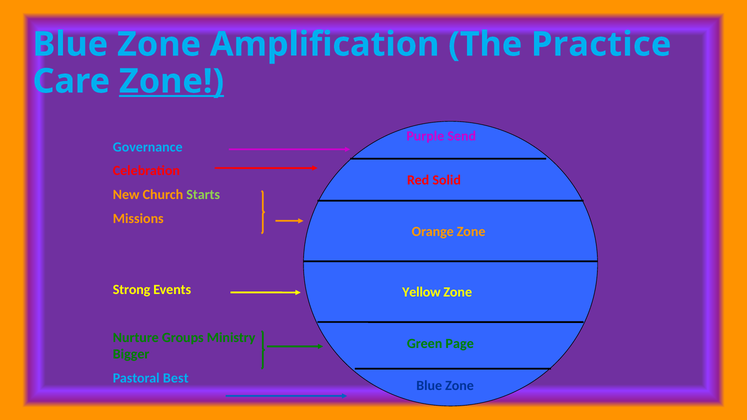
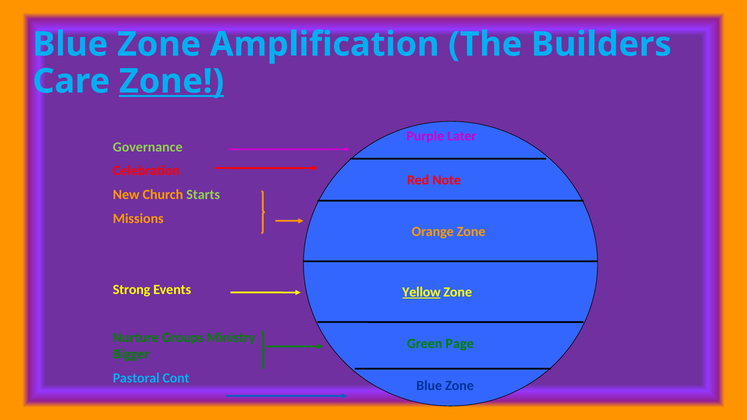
Practice: Practice -> Builders (601, 44)
Send: Send -> Later (462, 136)
Governance colour: light blue -> light green (148, 147)
Solid: Solid -> Note (447, 180)
Yellow underline: none -> present (421, 292)
Best: Best -> Cont (176, 378)
